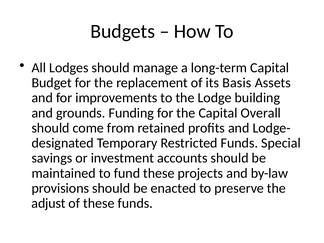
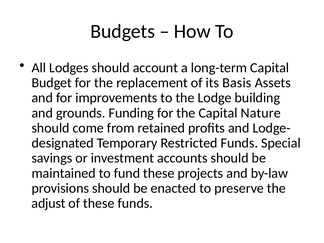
manage: manage -> account (155, 68)
Overall: Overall -> Nature (261, 113)
